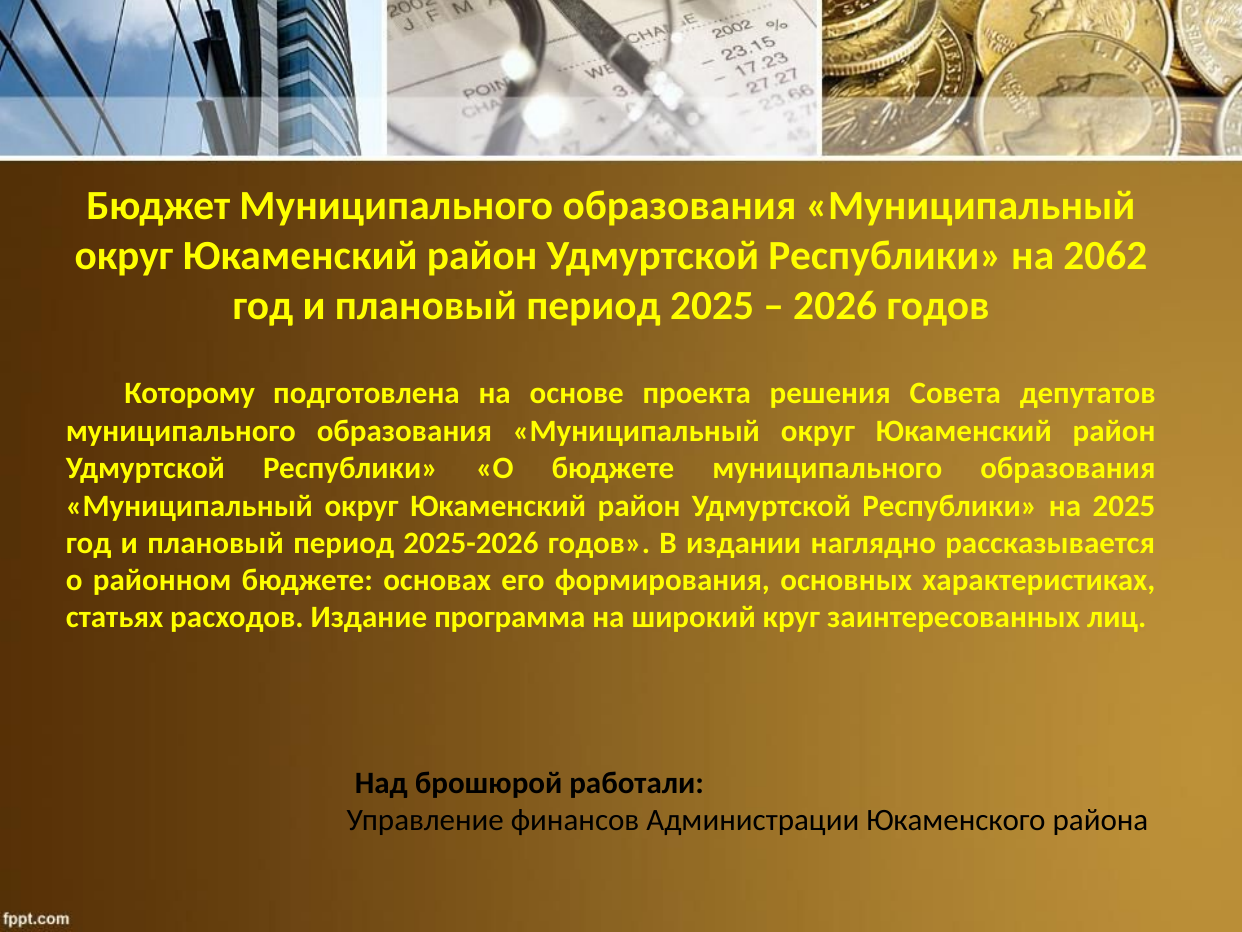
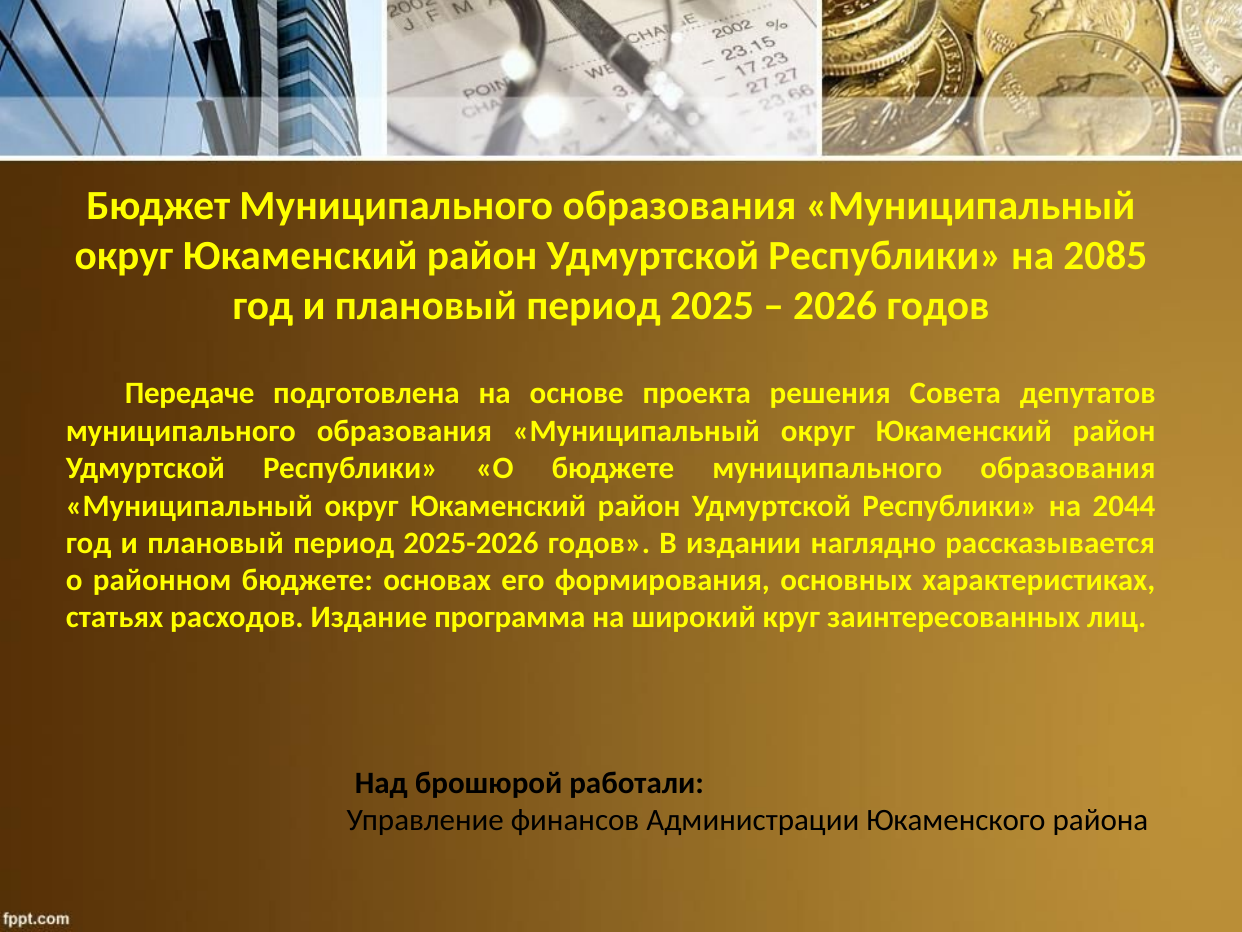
2062: 2062 -> 2085 (1105, 256)
Которому: Которому -> Передаче (190, 393)
на 2025: 2025 -> 2044 (1124, 506)
